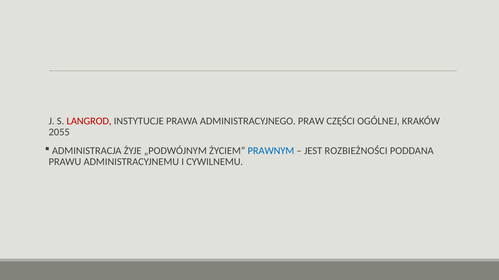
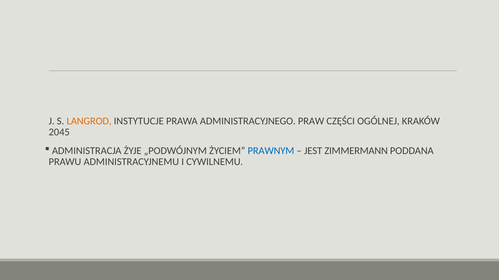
LANGROD colour: red -> orange (89, 121)
2055: 2055 -> 2045 (59, 132)
ROZBIEŻNOŚCI: ROZBIEŻNOŚCI -> ZIMMERMANN (356, 151)
